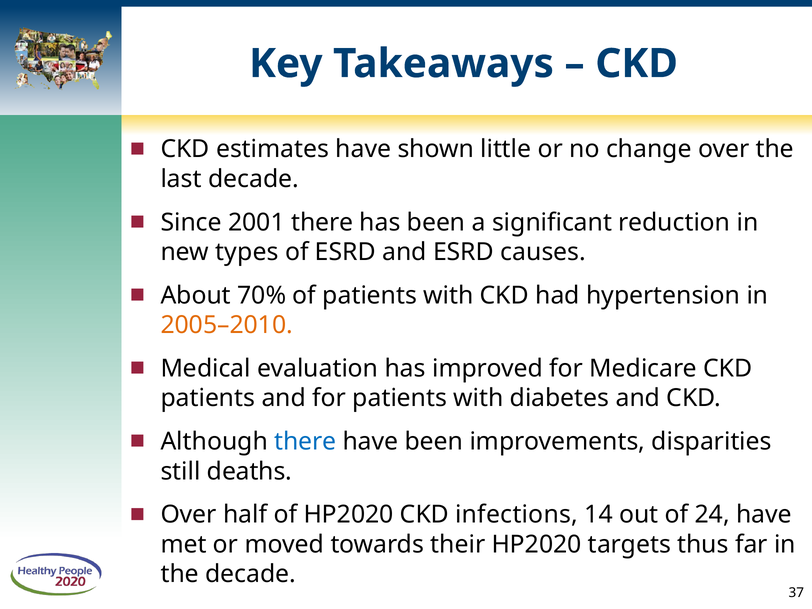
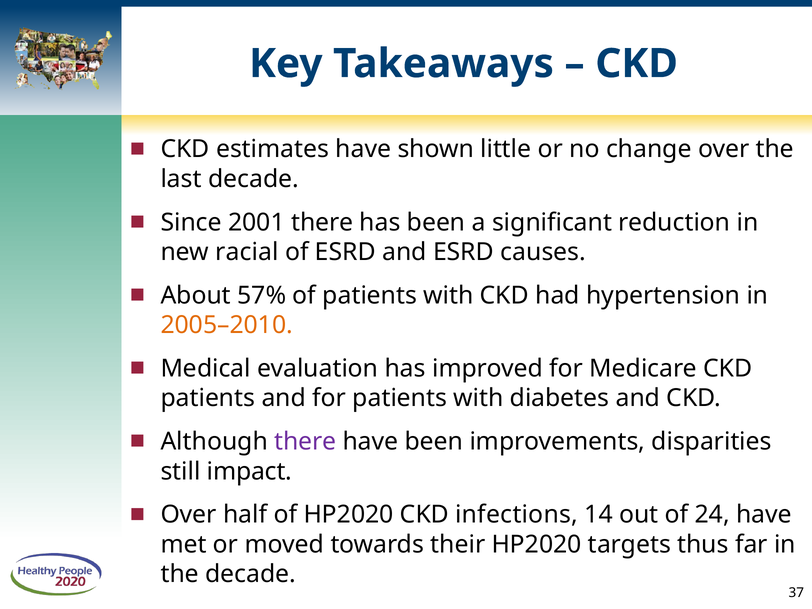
types: types -> racial (247, 252)
70%: 70% -> 57% (262, 295)
there colour: blue -> purple (305, 442)
deaths: deaths -> impact (249, 471)
